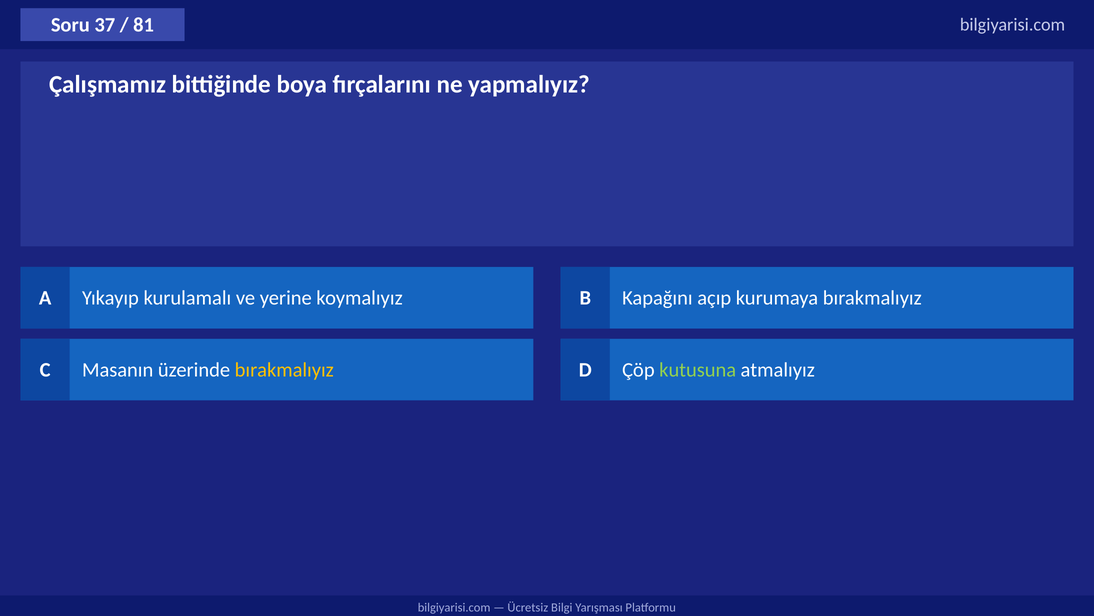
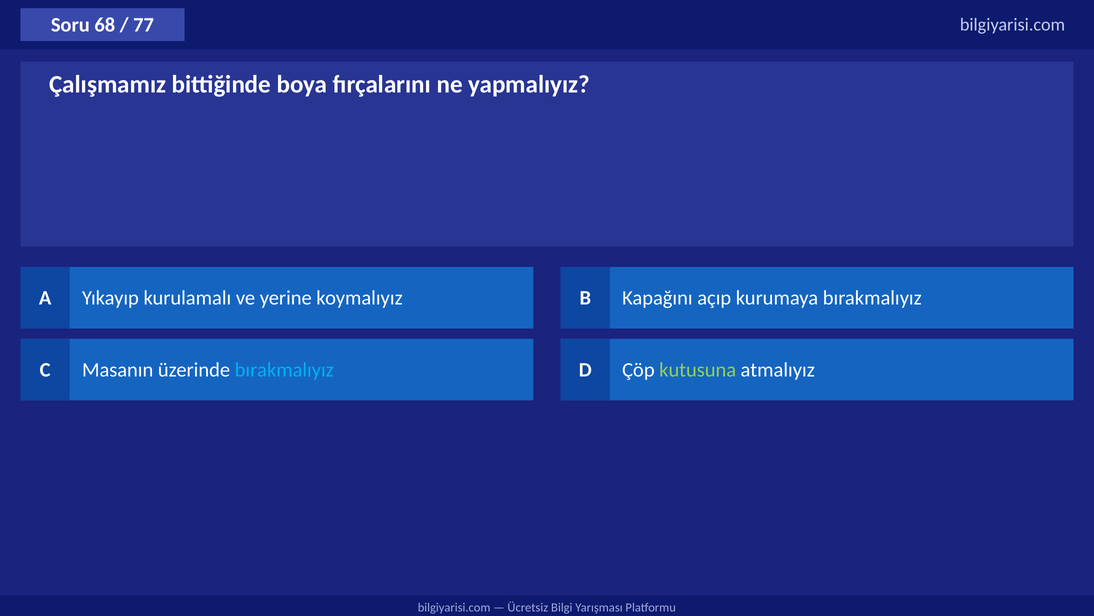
37: 37 -> 68 (105, 25)
81: 81 -> 77 (144, 25)
bırakmalıyız colour: yellow -> light blue (284, 369)
